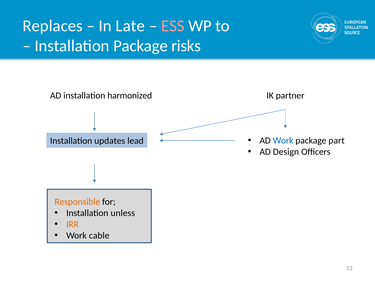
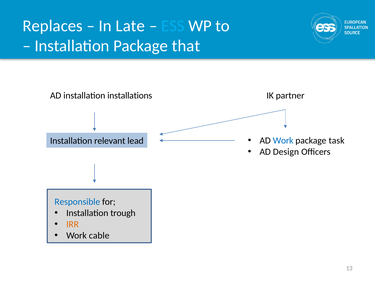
ESS colour: pink -> light blue (173, 26)
risks: risks -> that (186, 46)
harmonized: harmonized -> installations (130, 96)
updates: updates -> relevant (110, 141)
part: part -> task (337, 141)
Responsible colour: orange -> blue (77, 202)
unless: unless -> trough (123, 213)
